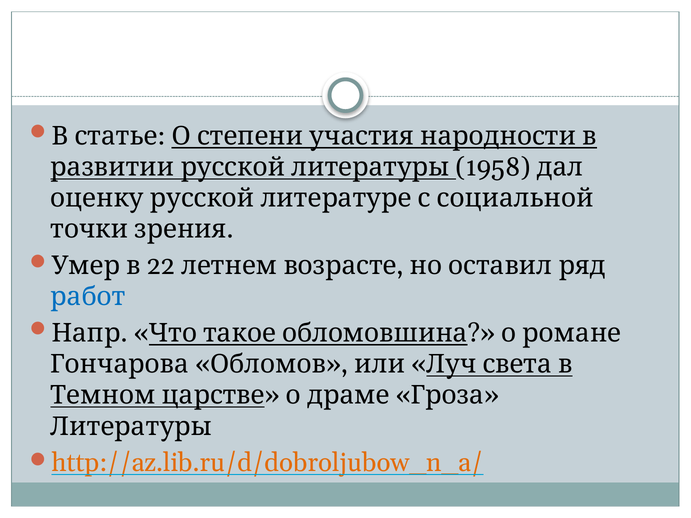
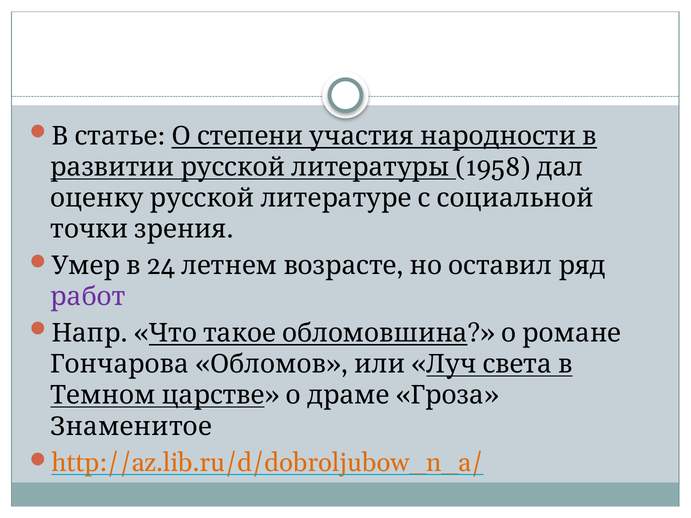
22: 22 -> 24 (161, 266)
работ colour: blue -> purple (88, 297)
Литературы: Литературы -> Знаменитое (131, 427)
